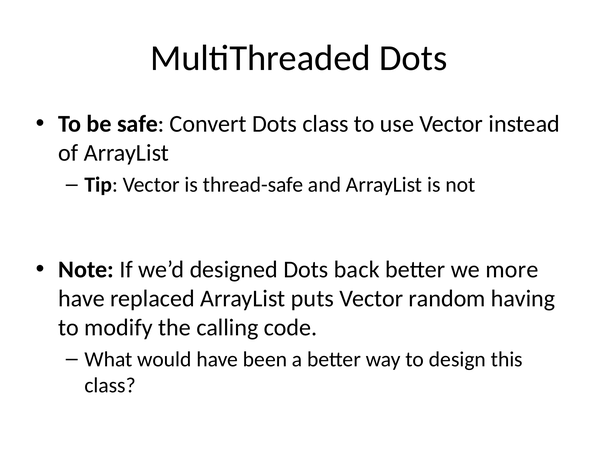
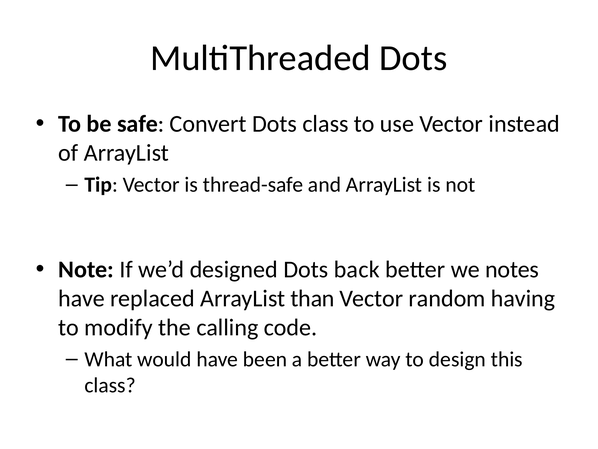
more: more -> notes (512, 269)
puts: puts -> than (313, 298)
